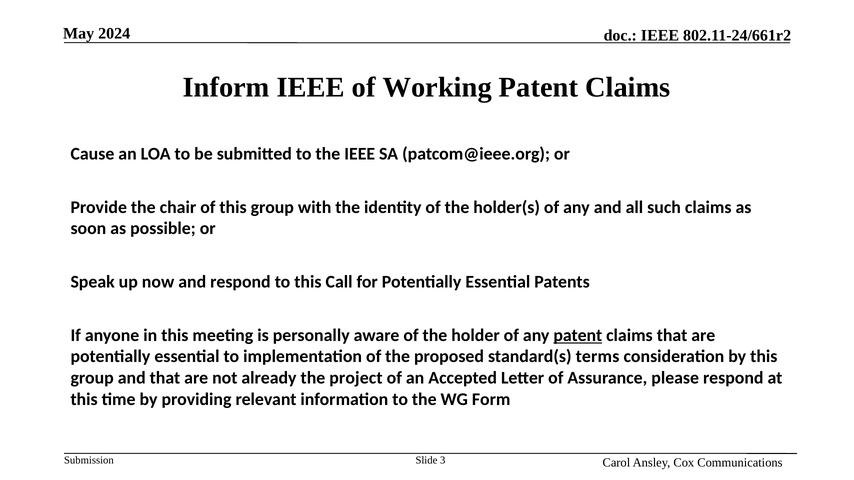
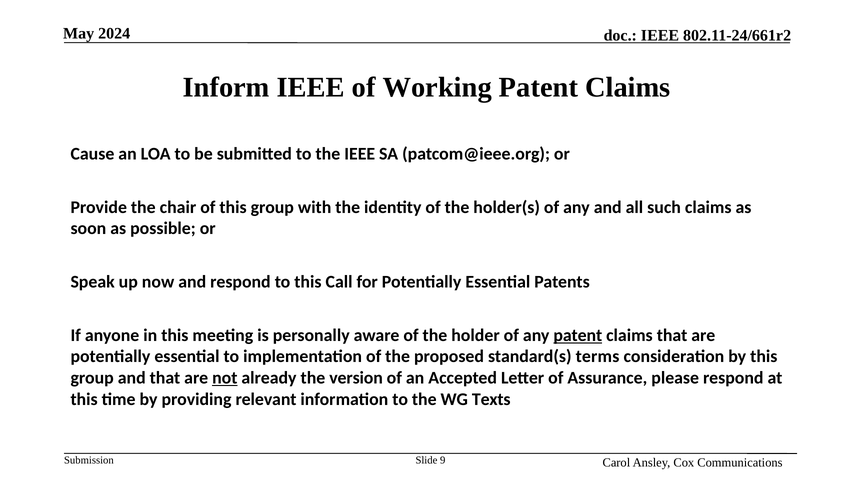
not underline: none -> present (225, 378)
project: project -> version (356, 378)
Form: Form -> Texts (491, 400)
3: 3 -> 9 (443, 461)
